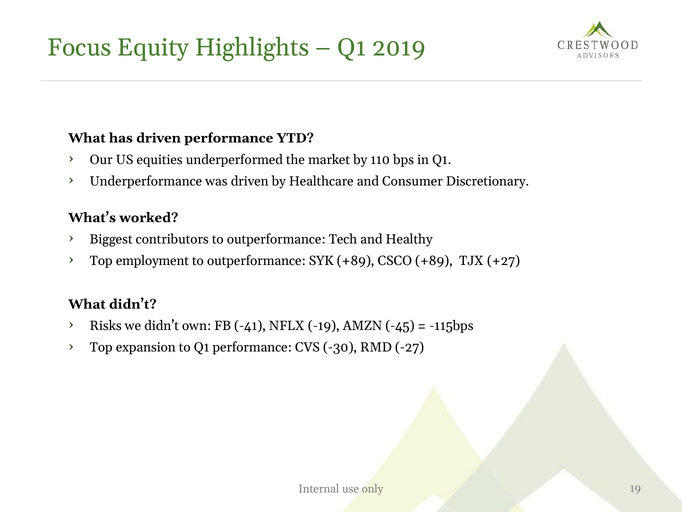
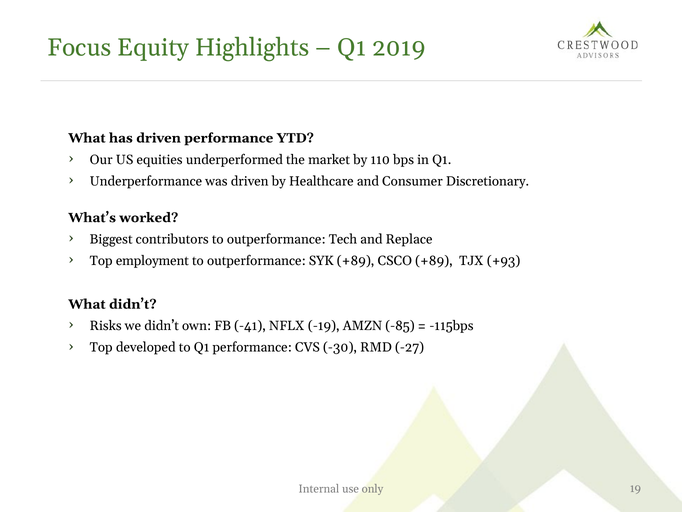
Healthy: Healthy -> Replace (409, 239)
+27: +27 -> +93 (504, 261)
-45: -45 -> -85 (400, 326)
expansion: expansion -> developed (146, 347)
